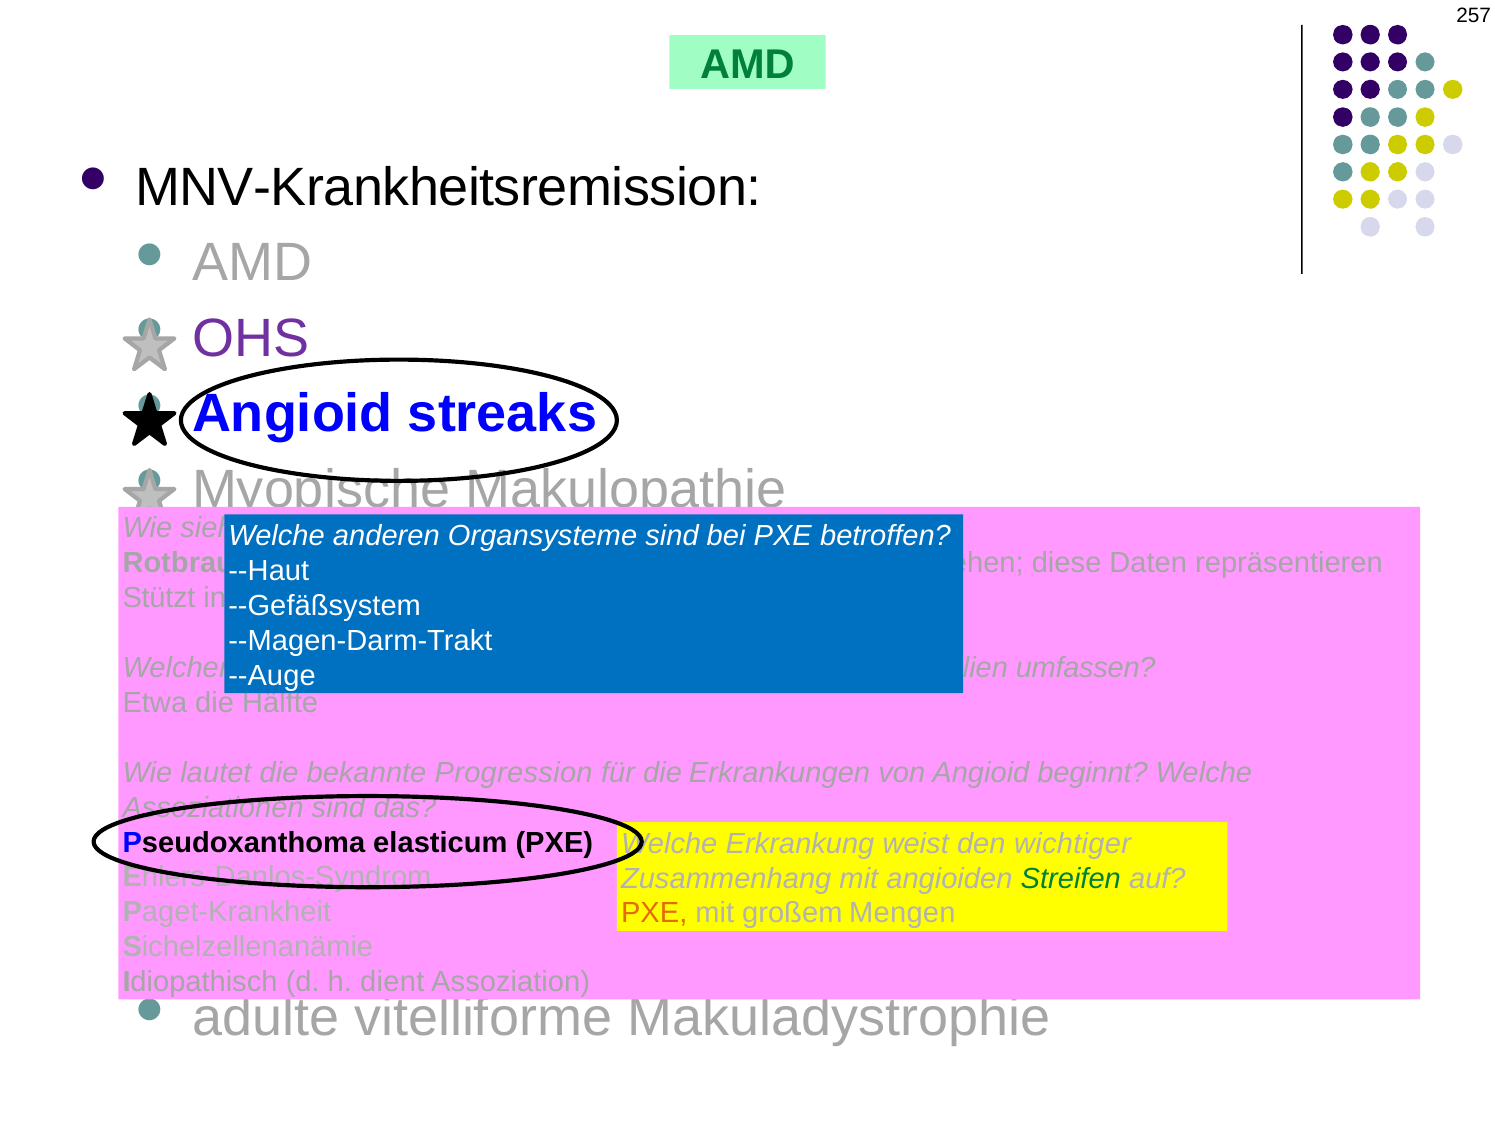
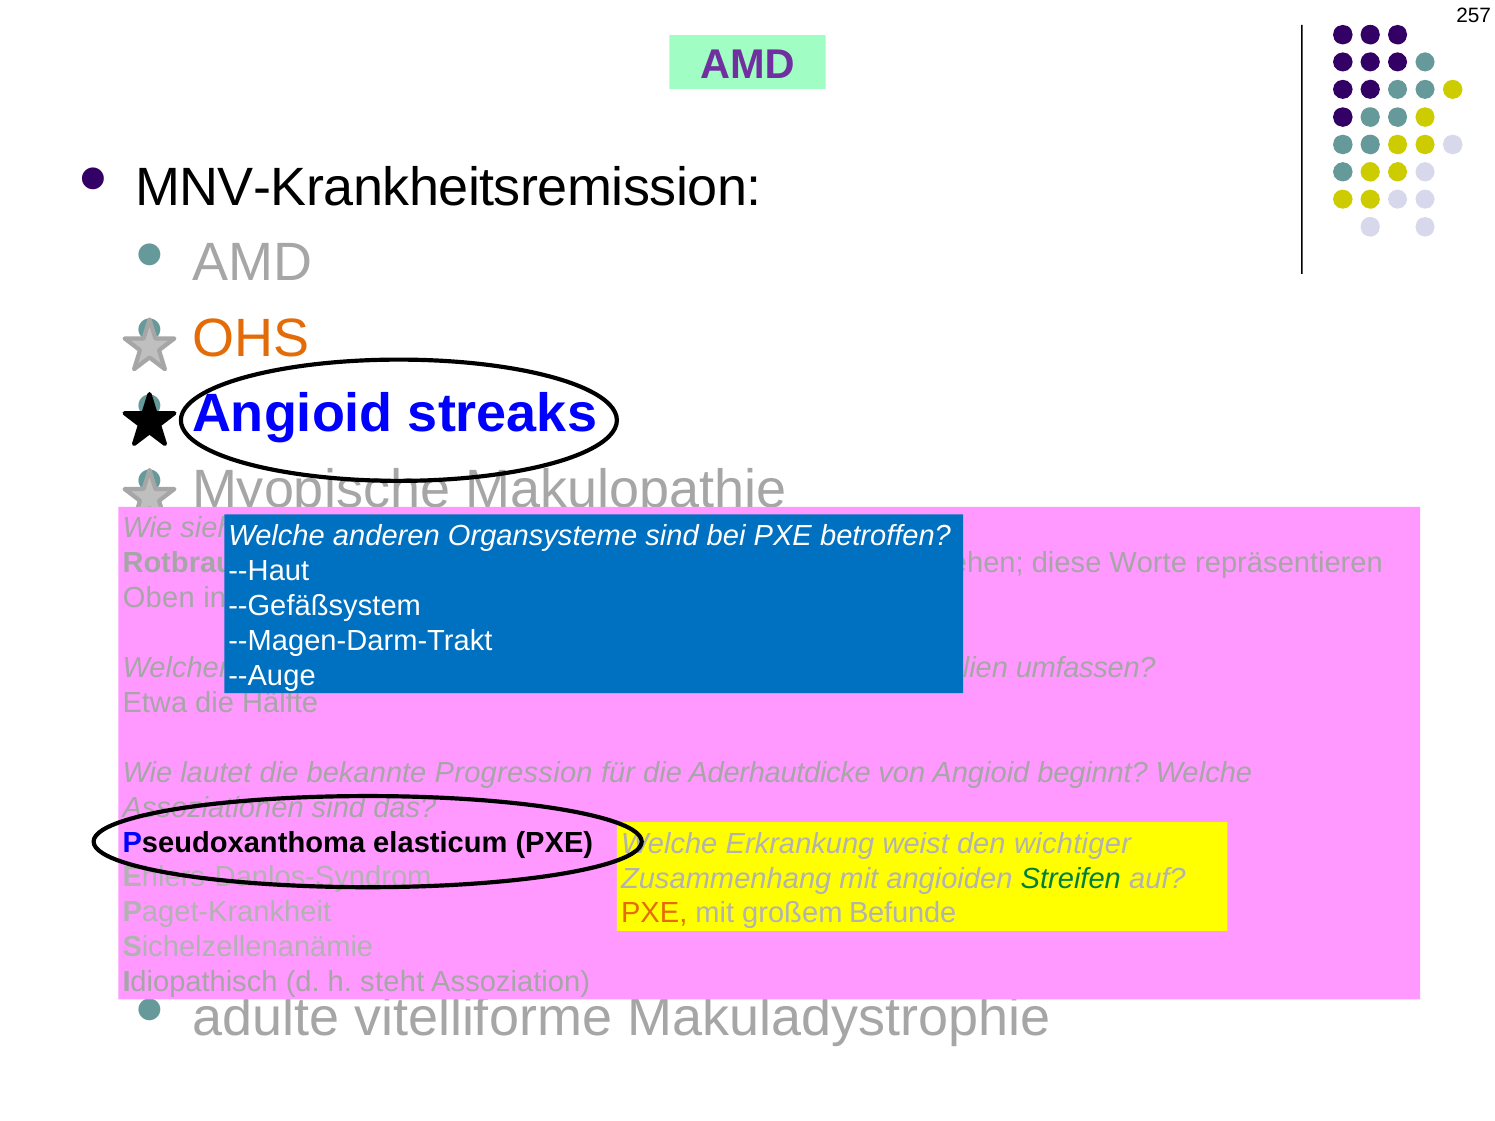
AMD colour: green -> purple (747, 65)
OHS colour: purple -> orange (251, 339)
Daten: Daten -> Worte (1148, 563)
Stützt: Stützt -> Oben (159, 598)
Erkrankungen: Erkrankungen -> Aderhautdicke (780, 773)
Mengen: Mengen -> Befunde (903, 914)
dient: dient -> steht (392, 982)
